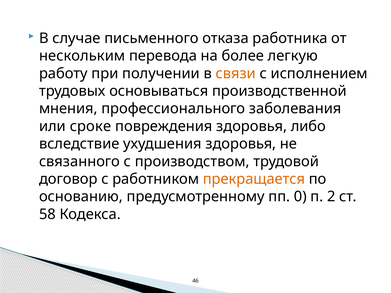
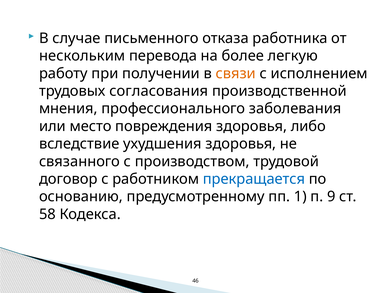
основываться: основываться -> согласования (159, 91)
сроке: сроке -> место (91, 126)
прекращается colour: orange -> blue (254, 179)
0: 0 -> 1 (300, 197)
2: 2 -> 9 (331, 197)
